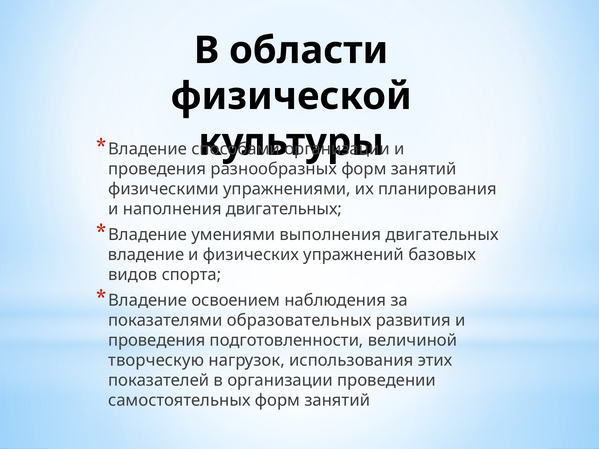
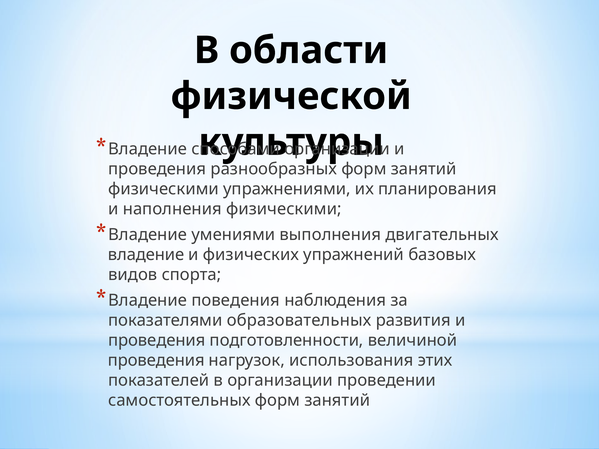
наполнения двигательных: двигательных -> физическими (284, 209)
освоением: освоением -> поведения (236, 301)
творческую: творческую -> проведения (156, 361)
